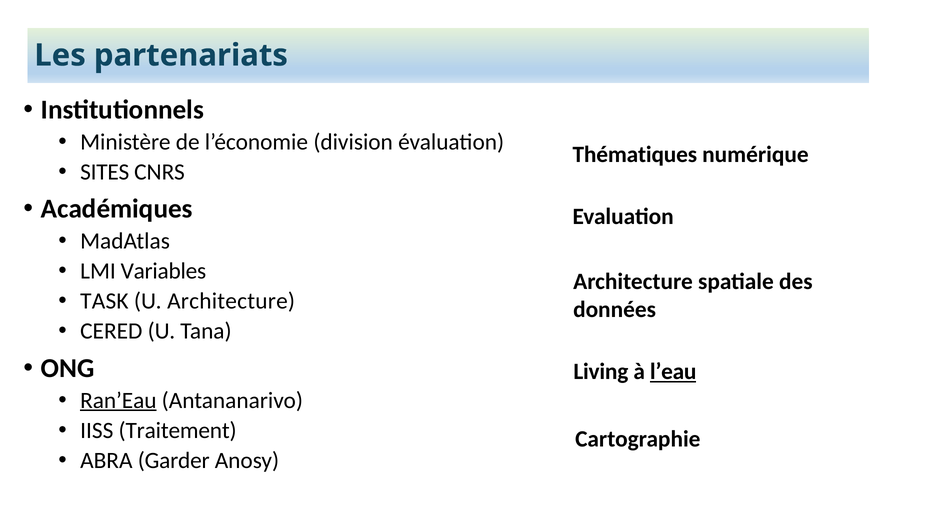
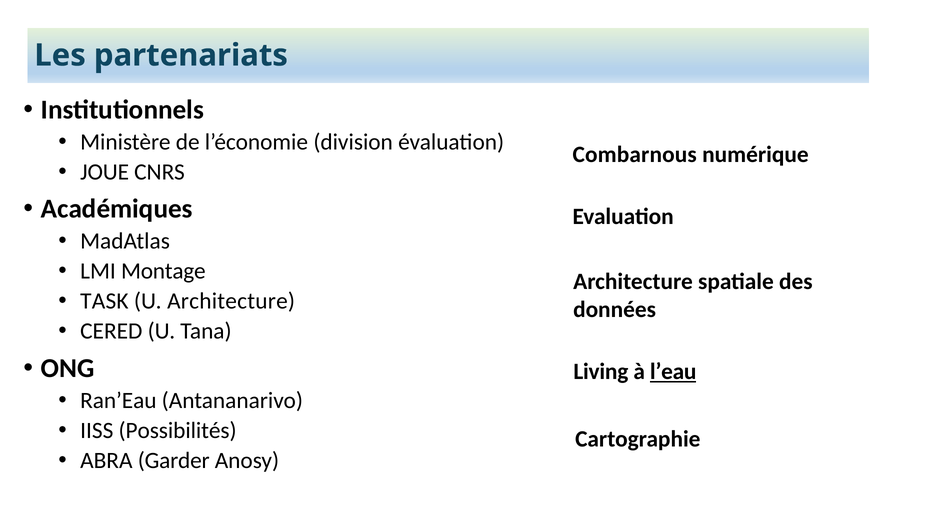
Thématiques: Thématiques -> Combarnous (635, 155)
SITES: SITES -> JOUE (105, 172)
Variables: Variables -> Montage (163, 271)
Ran’Eau underline: present -> none (118, 400)
Traitement: Traitement -> Possibilités (178, 430)
